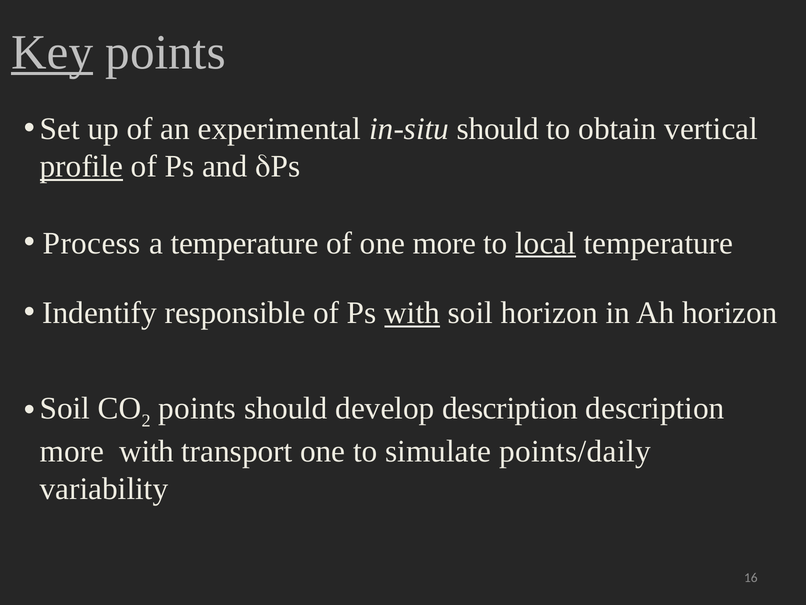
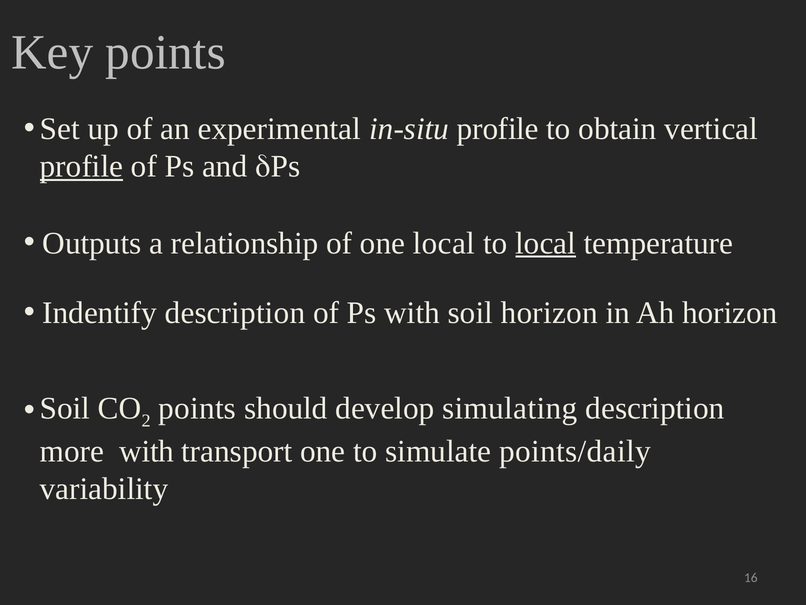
Key underline: present -> none (52, 52)
in-situ should: should -> profile (498, 129)
Process: Process -> Outputs (92, 243)
a temperature: temperature -> relationship (245, 243)
one more: more -> local (444, 243)
Indentify responsible: responsible -> description (235, 313)
with underline: present -> none (412, 313)
develop description: description -> simulating (510, 408)
